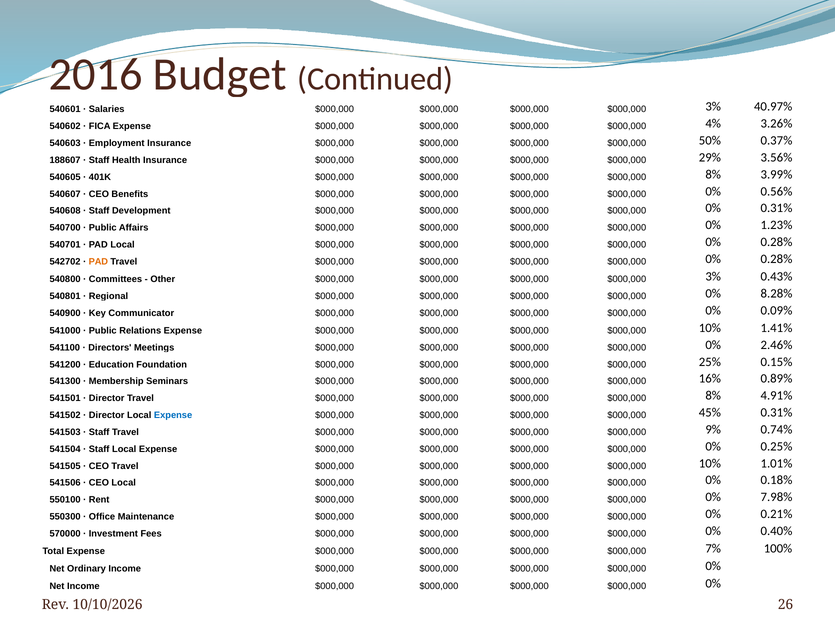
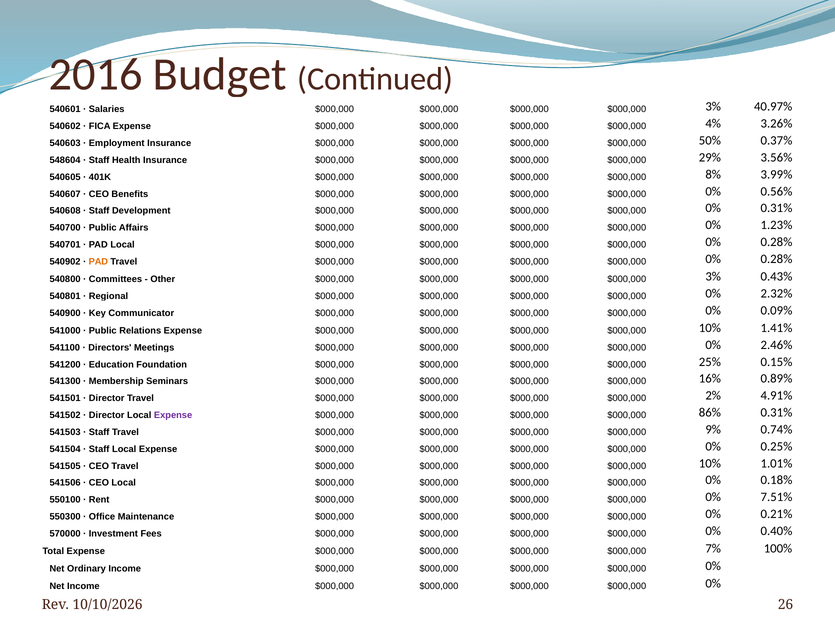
188607: 188607 -> 548604 (65, 160)
542702: 542702 -> 540902 (65, 261)
8.28%: 8.28% -> 2.32% (776, 293)
8%: 8% -> 2% (713, 395)
Expense colour: blue -> purple (173, 415)
45%: 45% -> 86% (710, 412)
7.98%: 7.98% -> 7.51% (776, 497)
